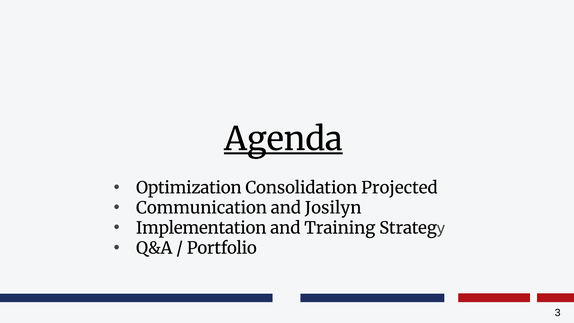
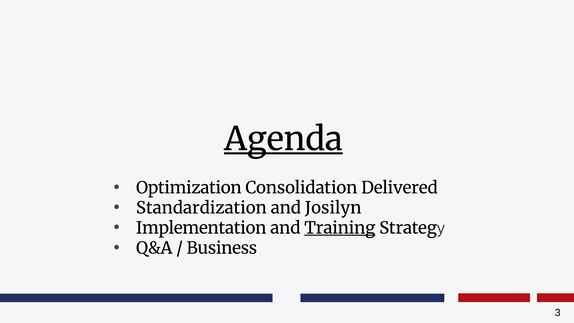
Projected: Projected -> Delivered (399, 188)
Communication: Communication -> Standardization (201, 208)
Training underline: none -> present (340, 228)
Portfolio: Portfolio -> Business (222, 248)
